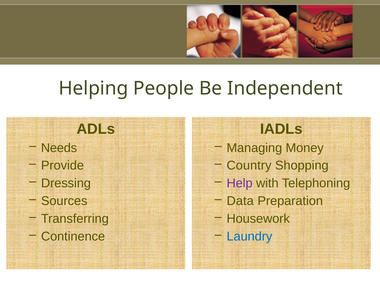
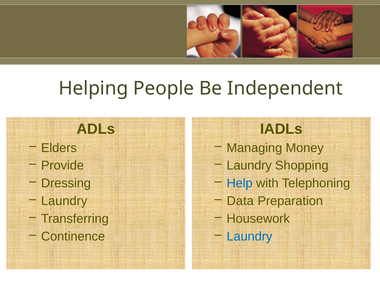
Needs: Needs -> Elders (59, 148)
Country: Country -> Laundry (249, 166)
Help colour: purple -> blue (240, 183)
Sources: Sources -> Laundry (64, 201)
